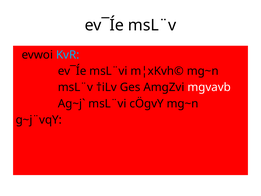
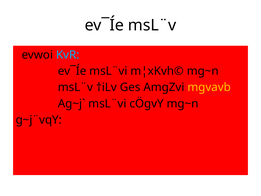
mgvavb colour: white -> yellow (209, 87)
